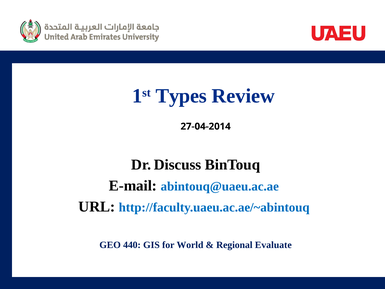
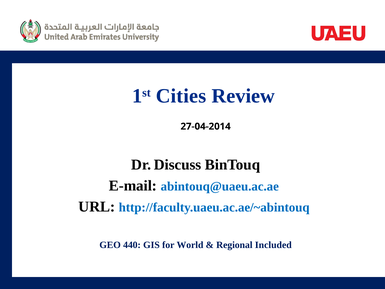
Types: Types -> Cities (181, 96)
Evaluate: Evaluate -> Included (273, 245)
